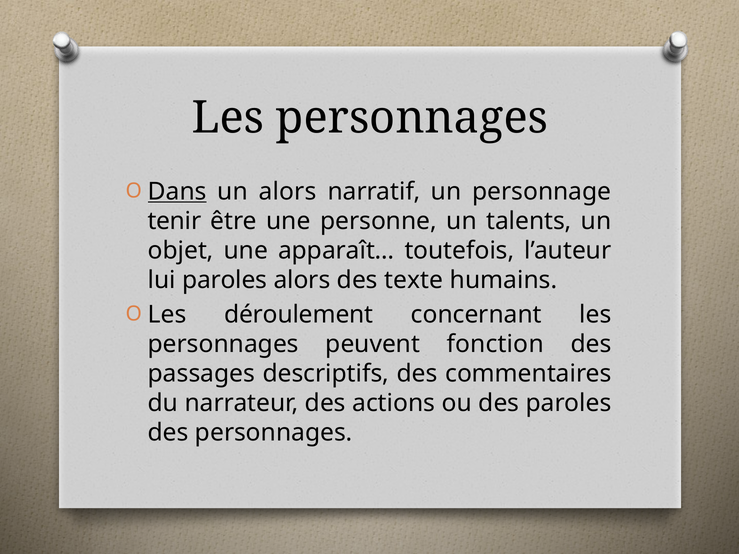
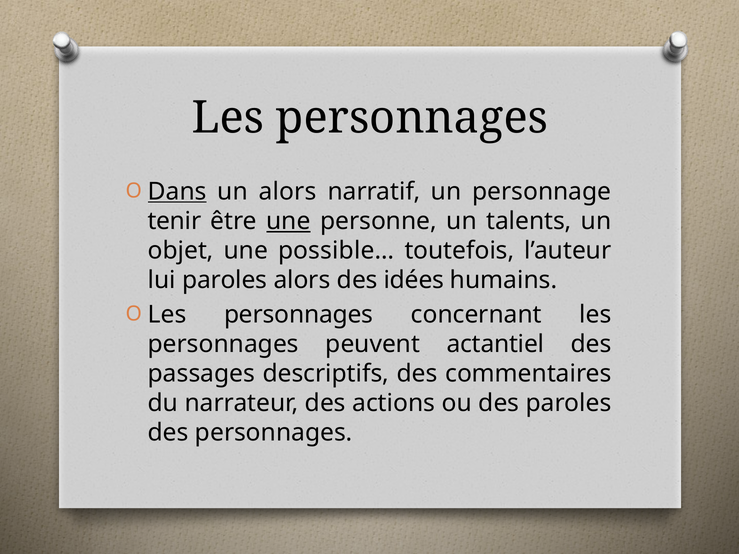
une underline: none -> present (288, 221)
apparaît…: apparaît… -> possible… (336, 251)
texte: texte -> idées (414, 280)
déroulement: déroulement -> personnages (299, 315)
fonction: fonction -> actantiel (495, 344)
